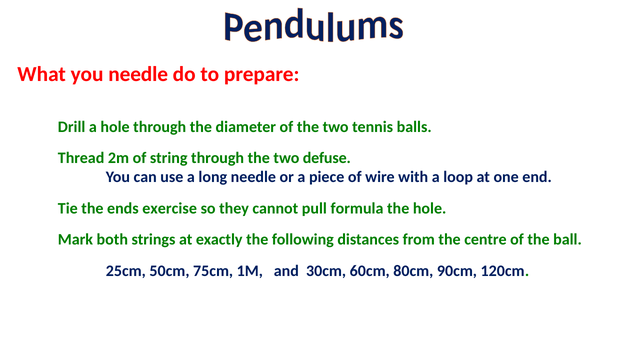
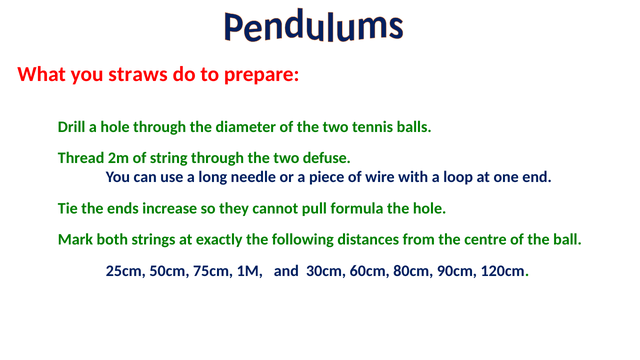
you needle: needle -> straws (138, 74)
exercise: exercise -> increase (170, 208)
